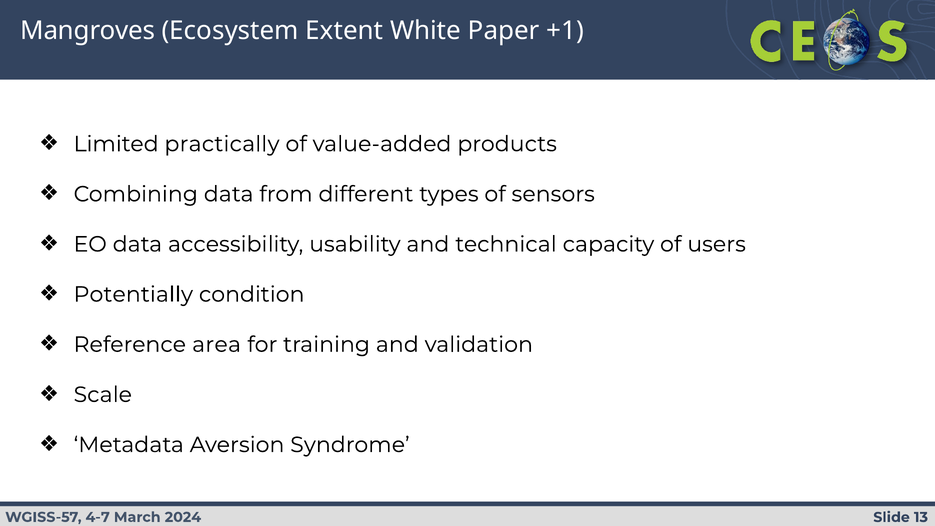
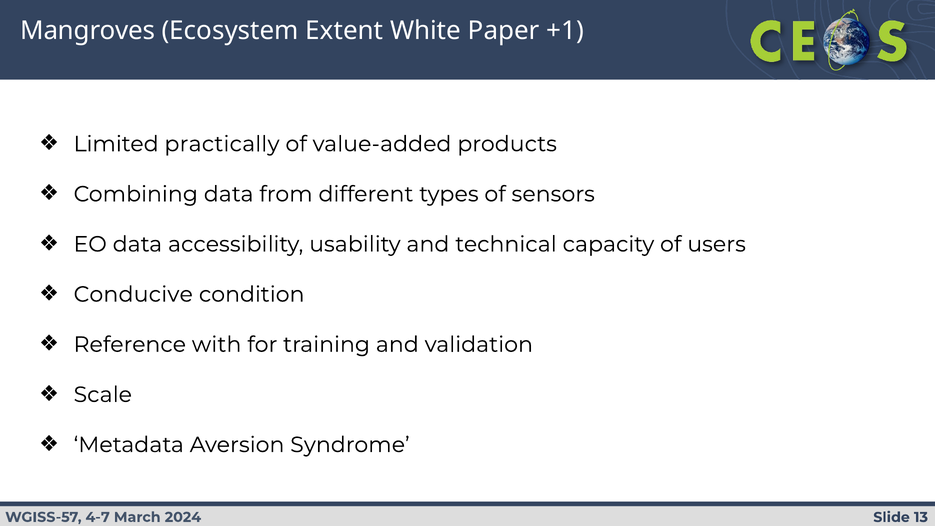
Potentially: Potentially -> Conducive (133, 294)
area: area -> with (217, 345)
